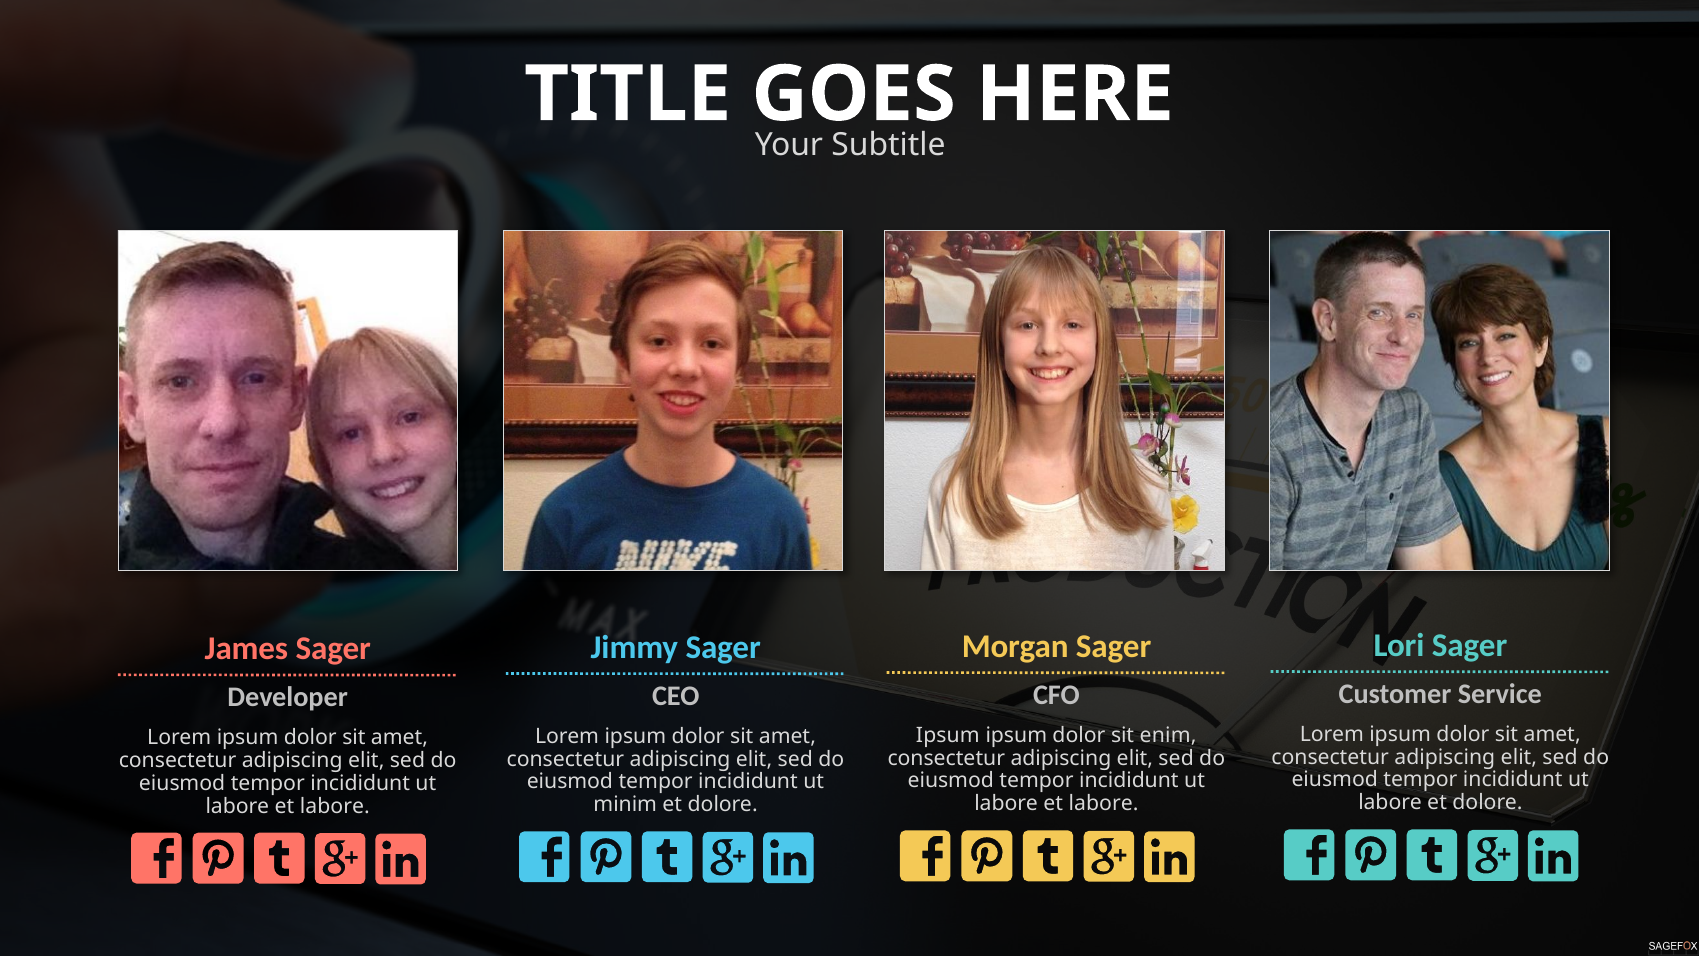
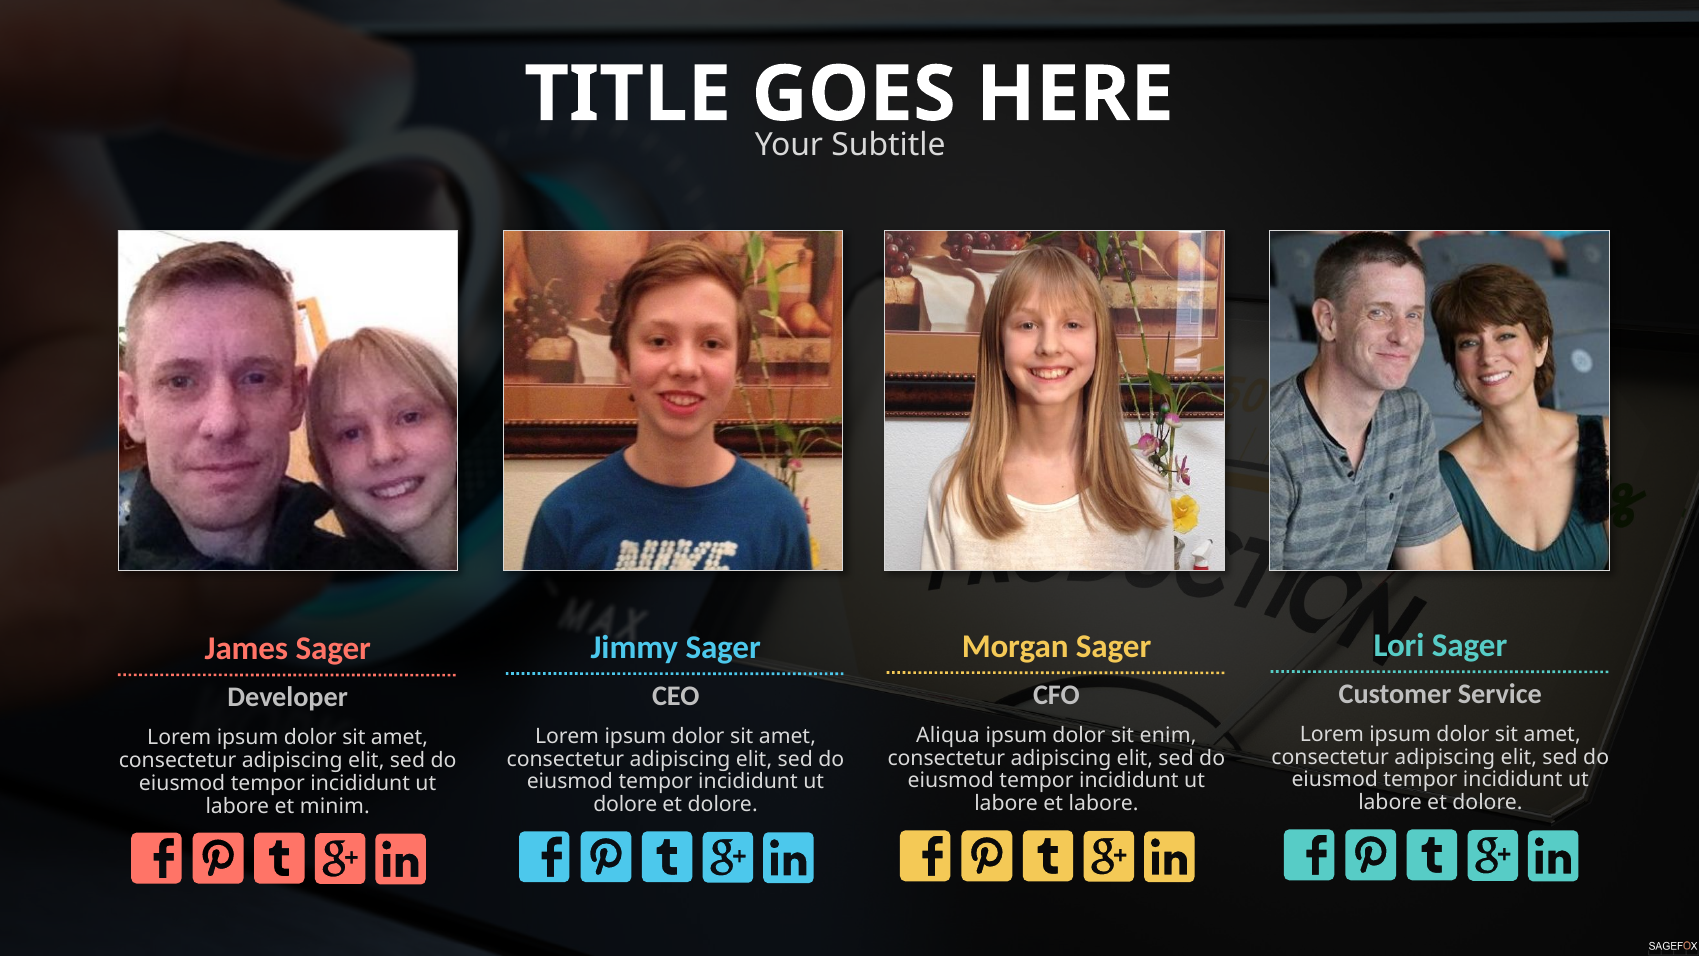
Ipsum: Ipsum -> Aliqua (948, 735)
minim: minim -> dolore (625, 805)
labore: labore -> minim (335, 806)
